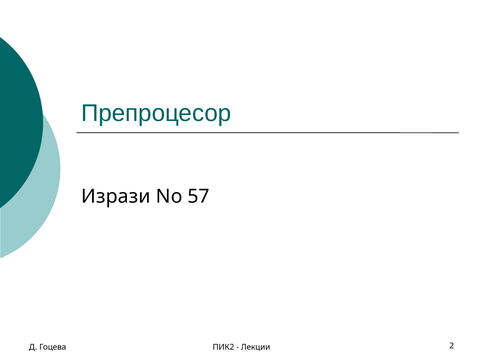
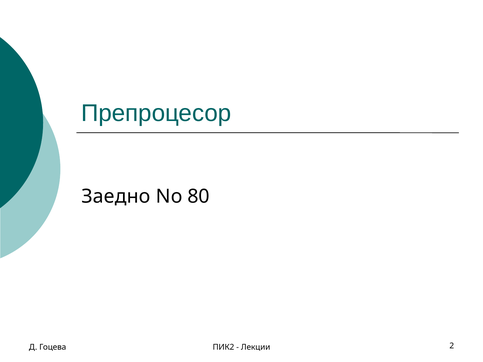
Изрази: Изрази -> Заедно (116, 196)
57: 57 -> 80 (199, 196)
